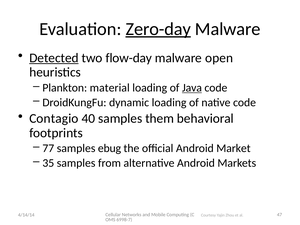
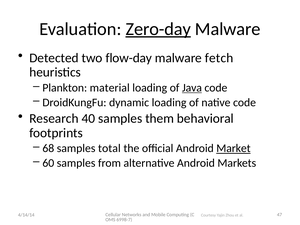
Detected underline: present -> none (54, 58)
open: open -> fetch (219, 58)
Contagio: Contagio -> Research (54, 119)
77: 77 -> 68 (48, 148)
ebug: ebug -> total (109, 148)
Market underline: none -> present (233, 148)
35: 35 -> 60 (48, 163)
